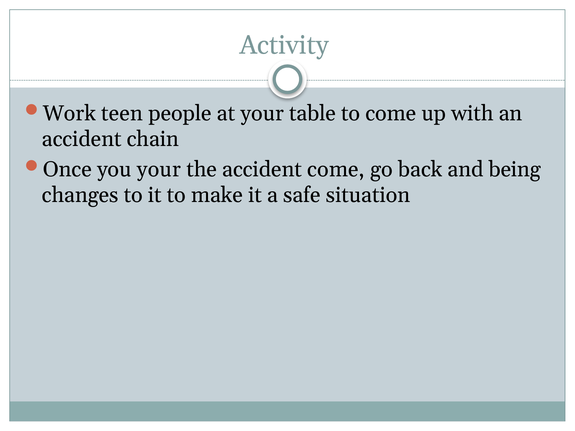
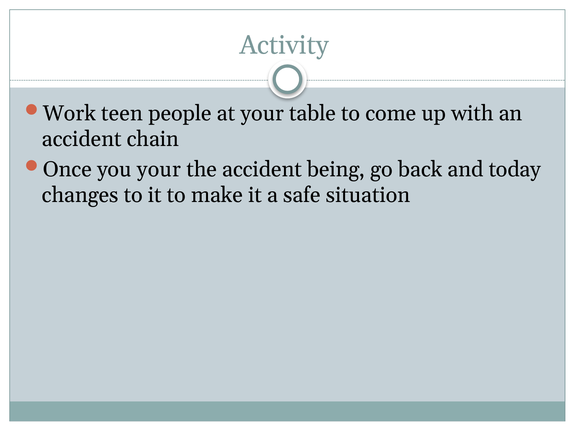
accident come: come -> being (336, 169)
being: being -> today (515, 169)
